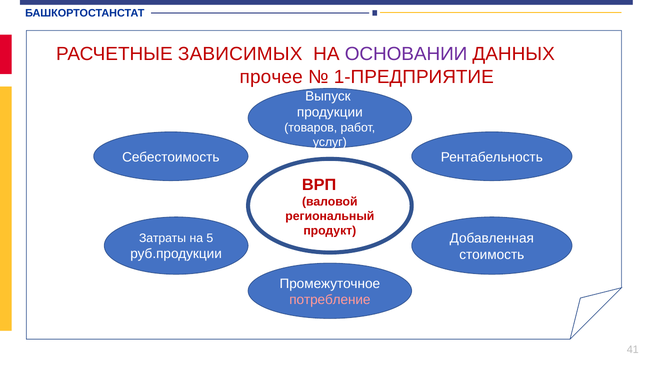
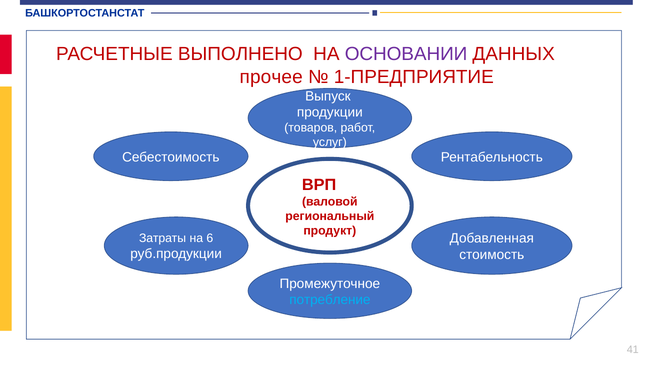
ЗАВИСИМЫХ: ЗАВИСИМЫХ -> ВЫПОЛНЕНО (240, 54)
5: 5 -> 6 (210, 238)
потребление colour: pink -> light blue (330, 300)
